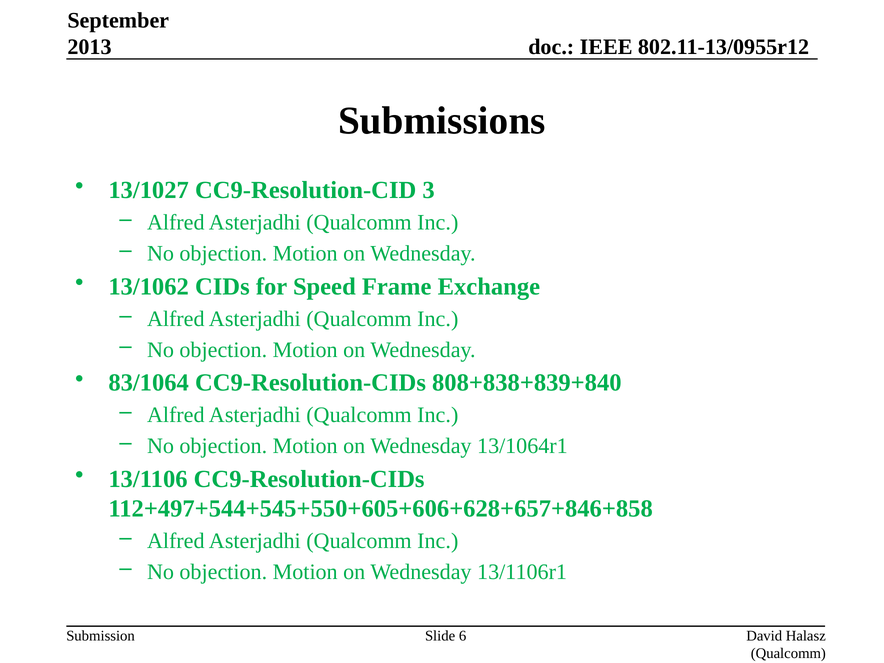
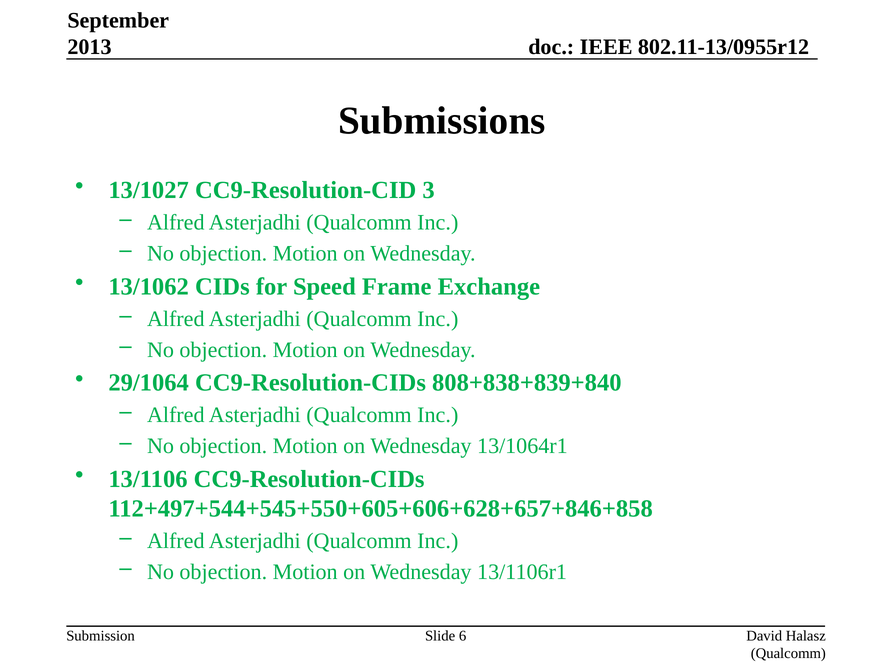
83/1064: 83/1064 -> 29/1064 (149, 383)
